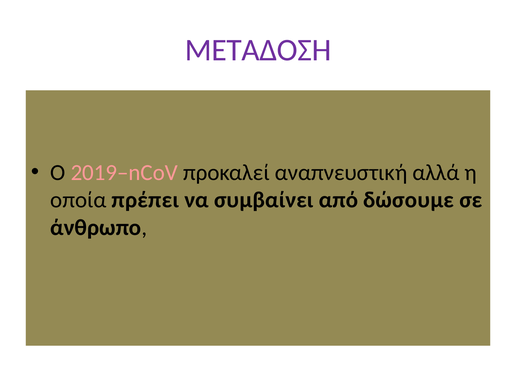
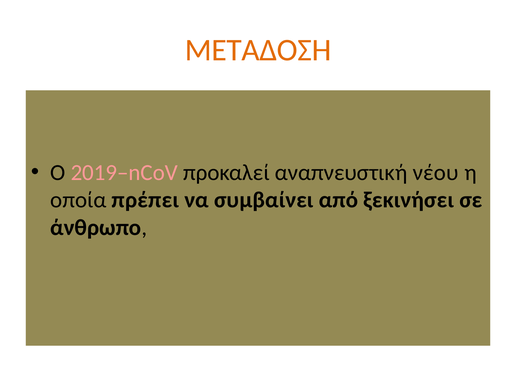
ΜΕΤΑΔΟΣΗ colour: purple -> orange (258, 50)
αλλά: αλλά -> νέου (436, 172)
δώσουμε: δώσουμε -> ξεκινήσει (409, 200)
